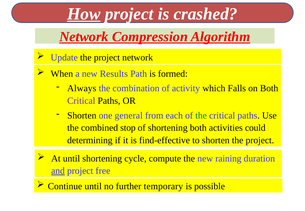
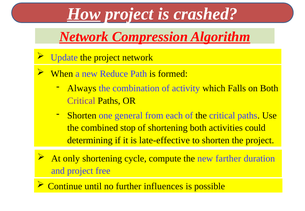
Results: Results -> Reduce (114, 74)
the colour: green -> black (201, 116)
find-effective: find-effective -> late-effective (164, 140)
At until: until -> only (71, 159)
raining: raining -> farther (228, 159)
and underline: present -> none (58, 171)
temporary: temporary -> influences (163, 186)
